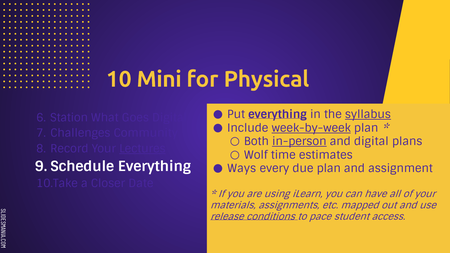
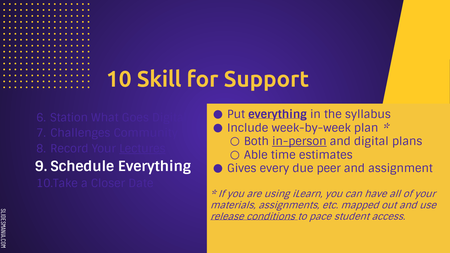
Mini: Mini -> Skill (159, 79)
Physical: Physical -> Support (266, 79)
syllabus underline: present -> none (368, 115)
week-by-week underline: present -> none (311, 128)
Wolf: Wolf -> Able (256, 155)
Ways: Ways -> Gives (242, 169)
due plan: plan -> peer (329, 169)
